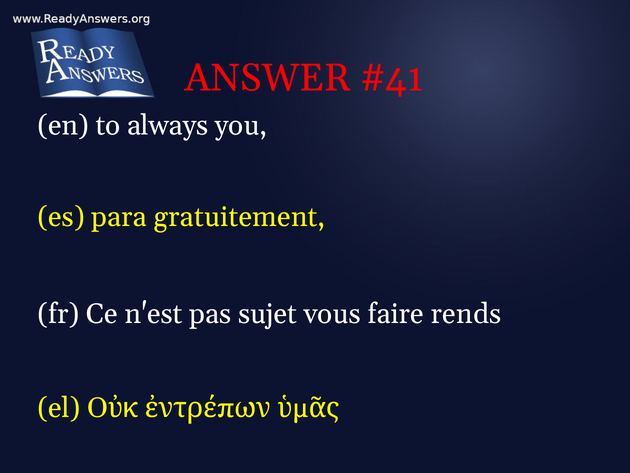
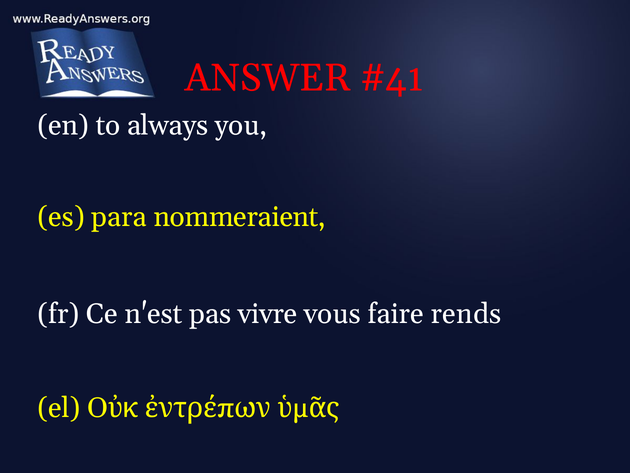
gratuitement: gratuitement -> nommeraient (240, 217)
sujet: sujet -> vivre (268, 314)
